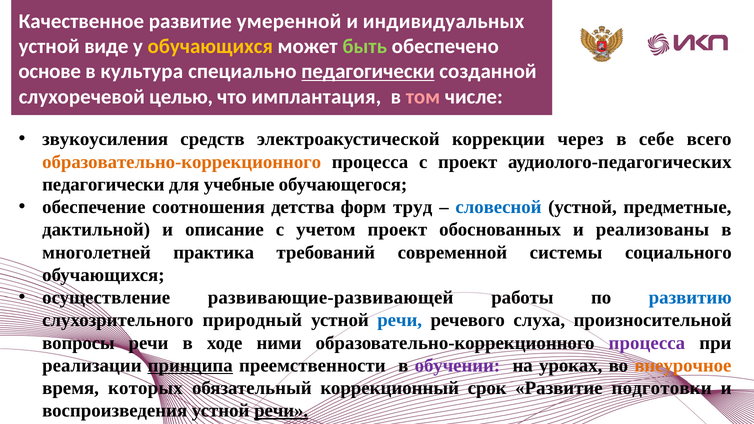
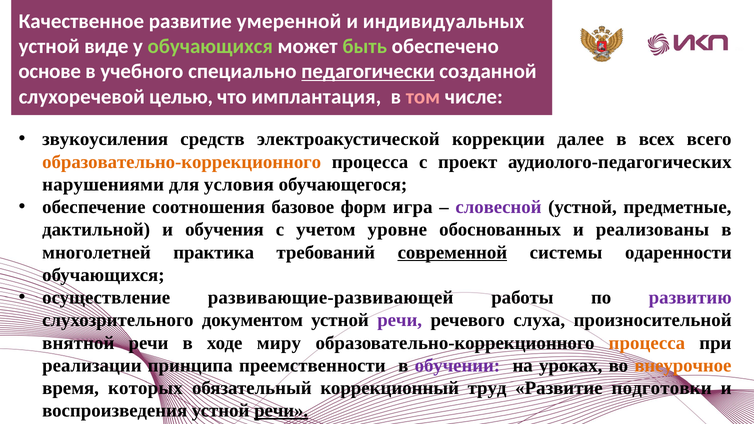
обучающихся colour: yellow -> light green (210, 46)
культура: культура -> учебного (142, 72)
через: через -> далее (581, 139)
себе: себе -> всех (657, 139)
педагогически: педагогически -> нарушениями (103, 185)
учебные: учебные -> условия (239, 185)
детства: детства -> базовое (303, 207)
труд: труд -> игра (413, 207)
словесной colour: blue -> purple (498, 207)
описание: описание -> обучения (224, 230)
учетом проект: проект -> уровне (397, 230)
современной underline: none -> present (452, 252)
социального: социального -> одаренности (678, 252)
развитию colour: blue -> purple (690, 298)
природный: природный -> документом (252, 320)
речи colour: blue -> purple (400, 320)
вопросы: вопросы -> внятной (78, 343)
ними: ними -> миру (279, 343)
процесса colour: purple -> orange (647, 343)
принципа underline: present -> none (190, 366)
срок: срок -> труд (487, 388)
